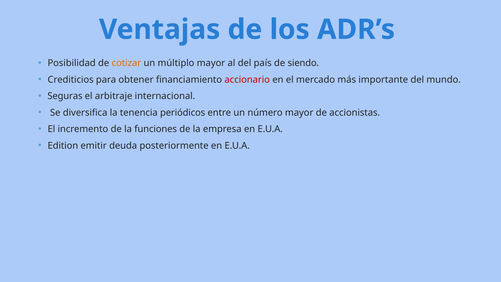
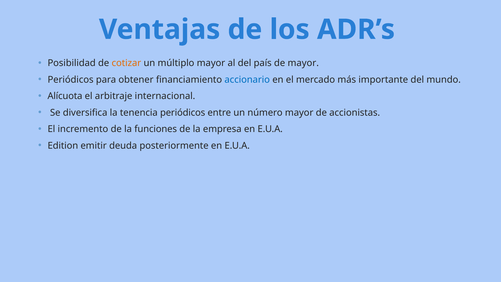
de siendo: siendo -> mayor (303, 63)
Crediticios: Crediticios -> Periódicos (71, 80)
accionario colour: red -> blue (247, 80)
Seguras: Seguras -> Alícuota (65, 96)
